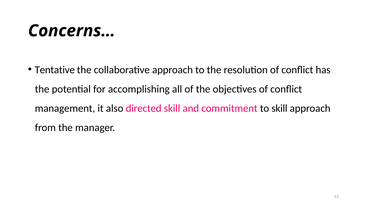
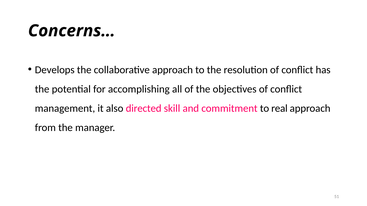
Tentative: Tentative -> Develops (55, 70)
to skill: skill -> real (279, 108)
